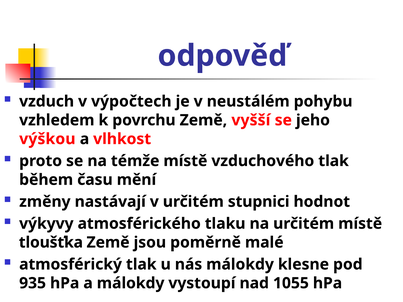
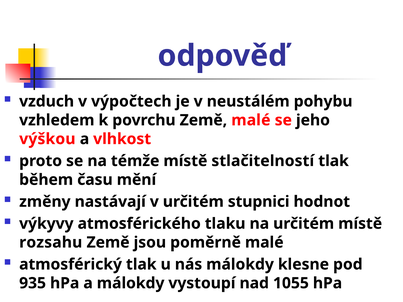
Země vyšší: vyšší -> malé (251, 120)
vzduchového: vzduchového -> stlačitelností (263, 161)
tloušťka: tloušťka -> rozsahu (51, 243)
